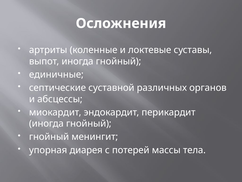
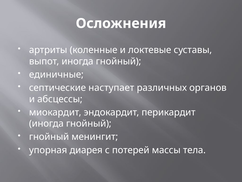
суставной: суставной -> наступает (111, 88)
